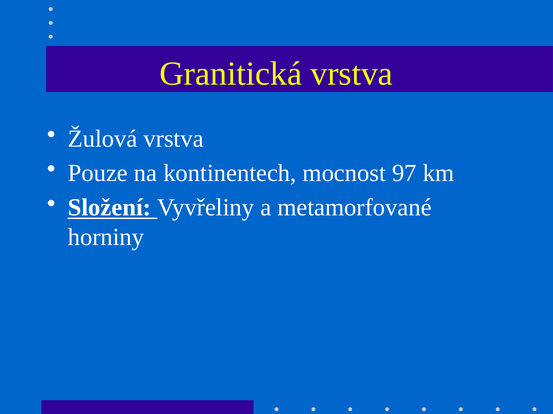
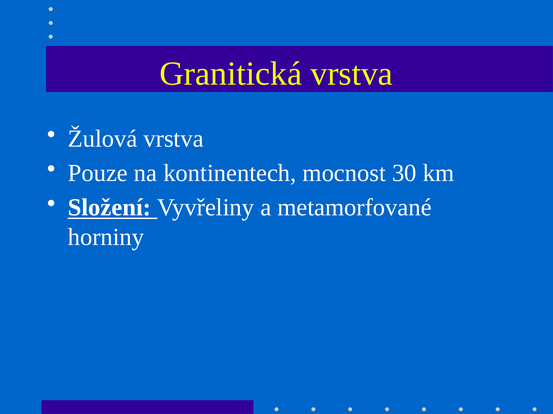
97: 97 -> 30 (404, 173)
